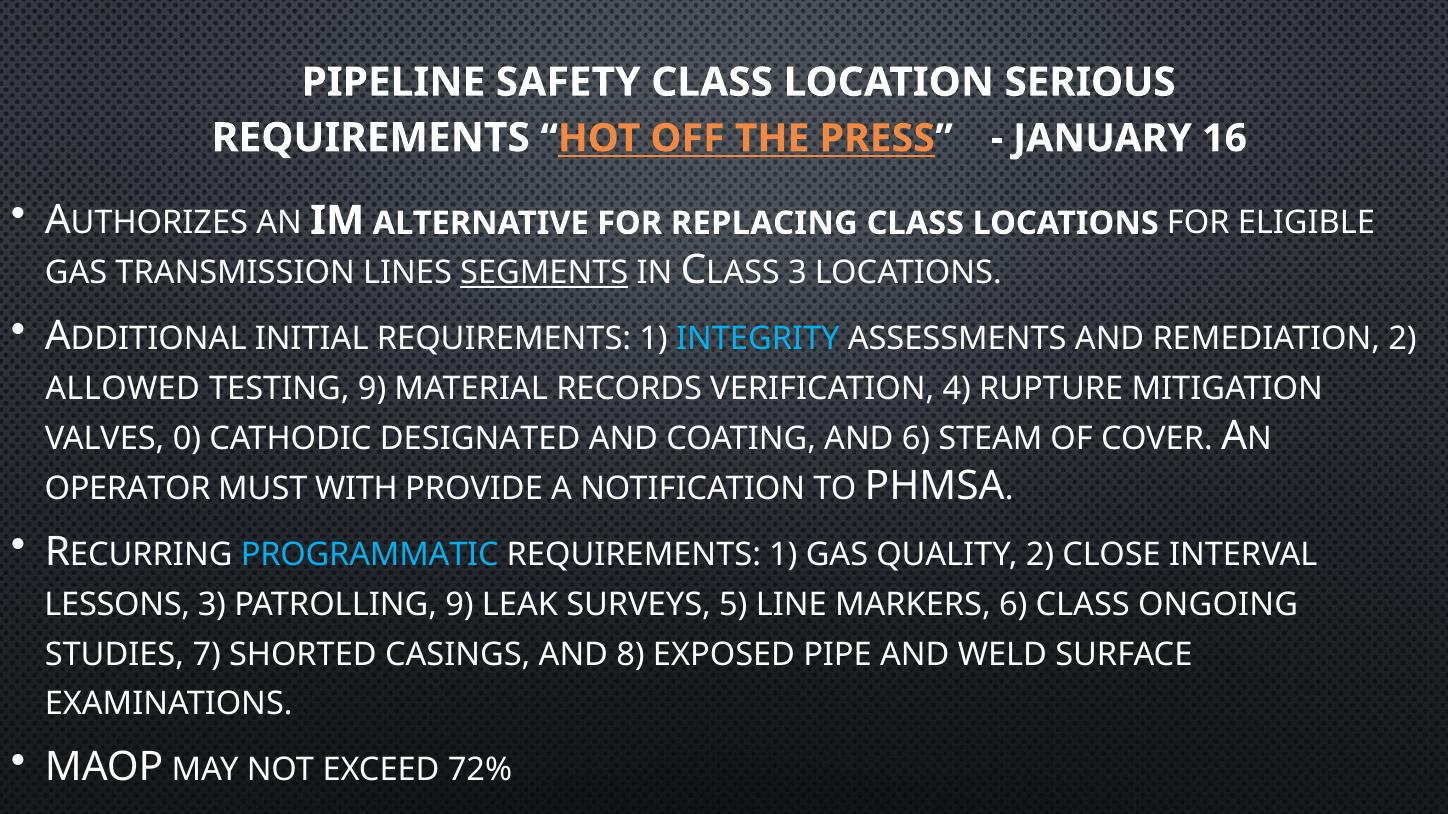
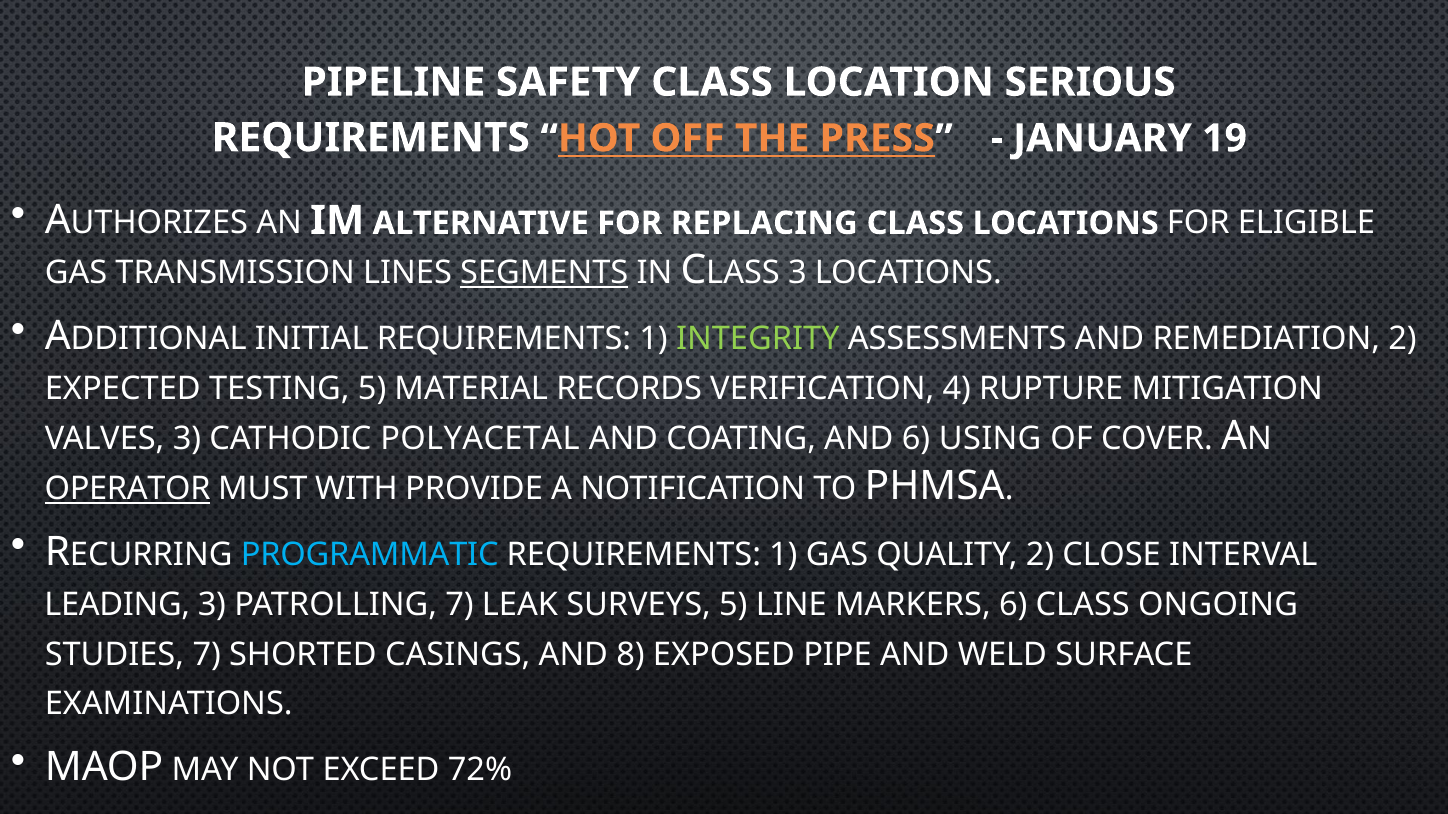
16: 16 -> 19 (1225, 138)
INTEGRITY colour: light blue -> light green (758, 339)
ALLOWED: ALLOWED -> EXPECTED (123, 389)
TESTING 9: 9 -> 5 (372, 389)
VALVES 0: 0 -> 3 (187, 439)
DESIGNATED: DESIGNATED -> POLYACETAL (480, 439)
STEAM: STEAM -> USING (990, 439)
OPERATOR underline: none -> present (128, 489)
LESSONS: LESSONS -> LEADING (117, 605)
PATROLLING 9: 9 -> 7 (460, 605)
